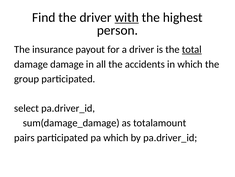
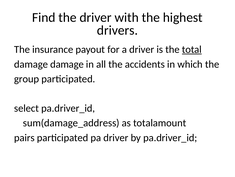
with underline: present -> none (127, 17)
person: person -> drivers (117, 30)
sum(damage_damage: sum(damage_damage -> sum(damage_address (71, 122)
pa which: which -> driver (116, 137)
